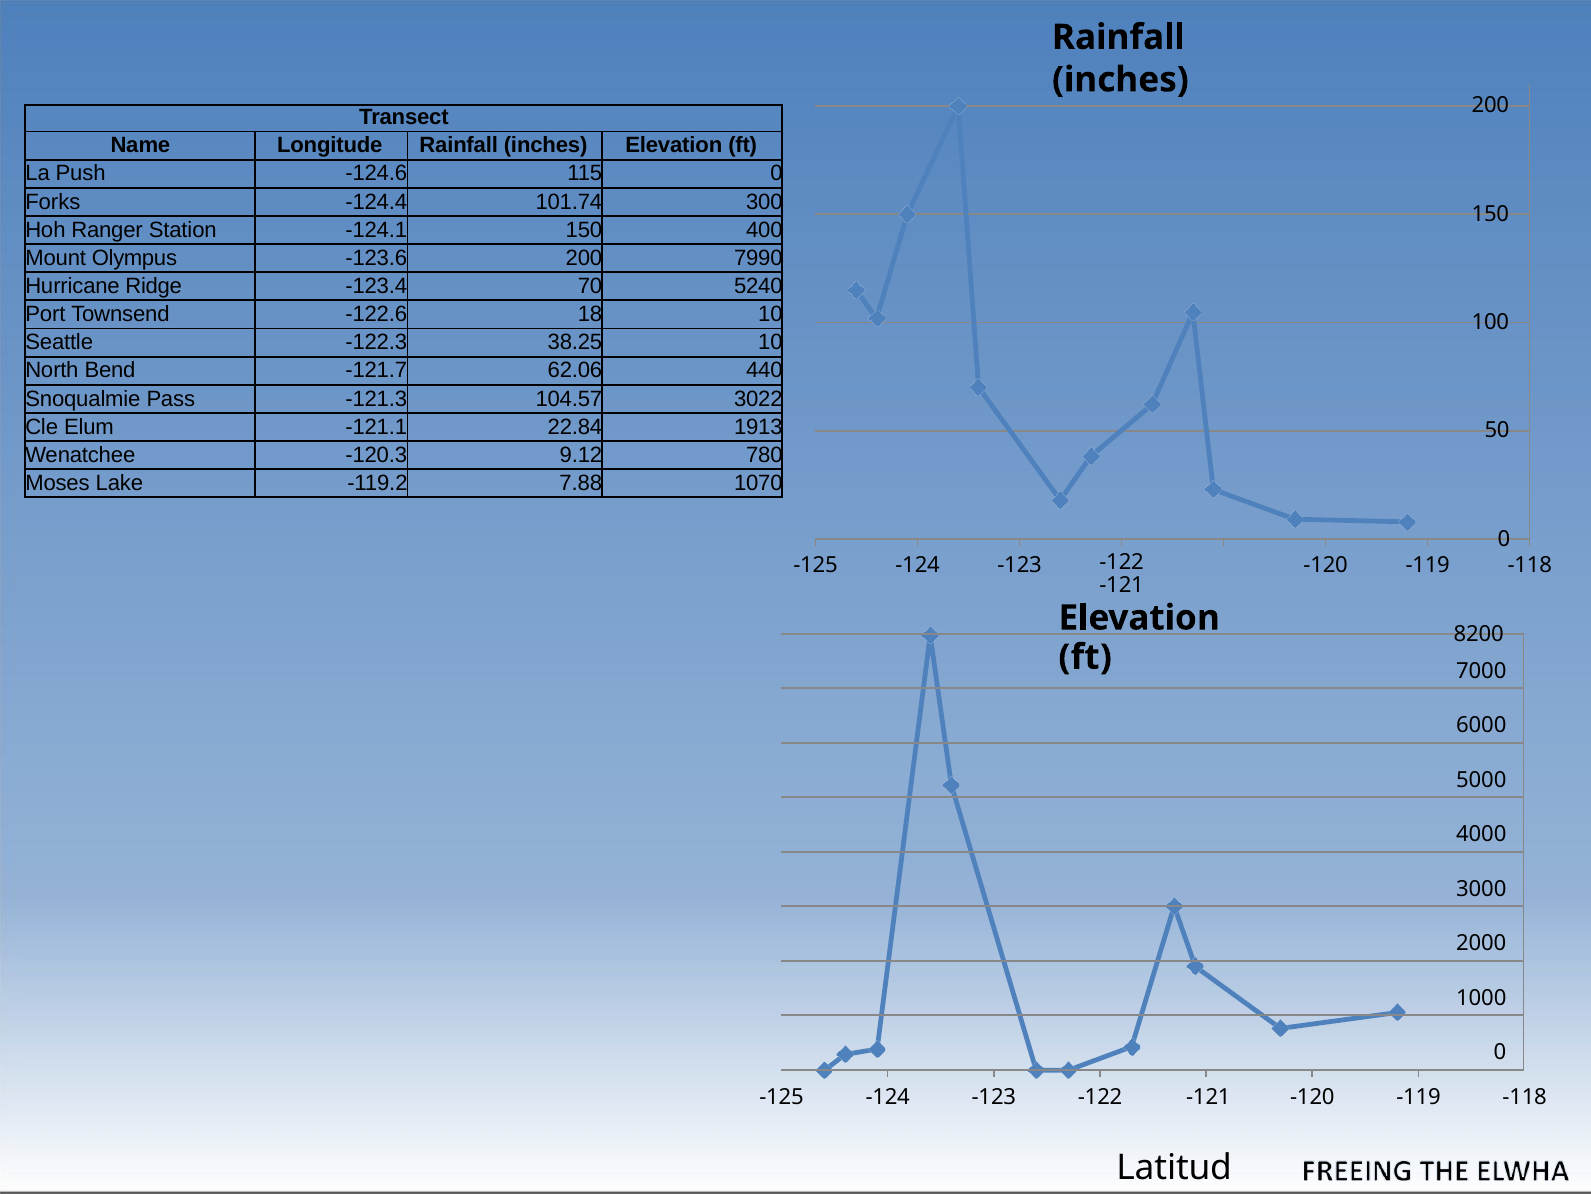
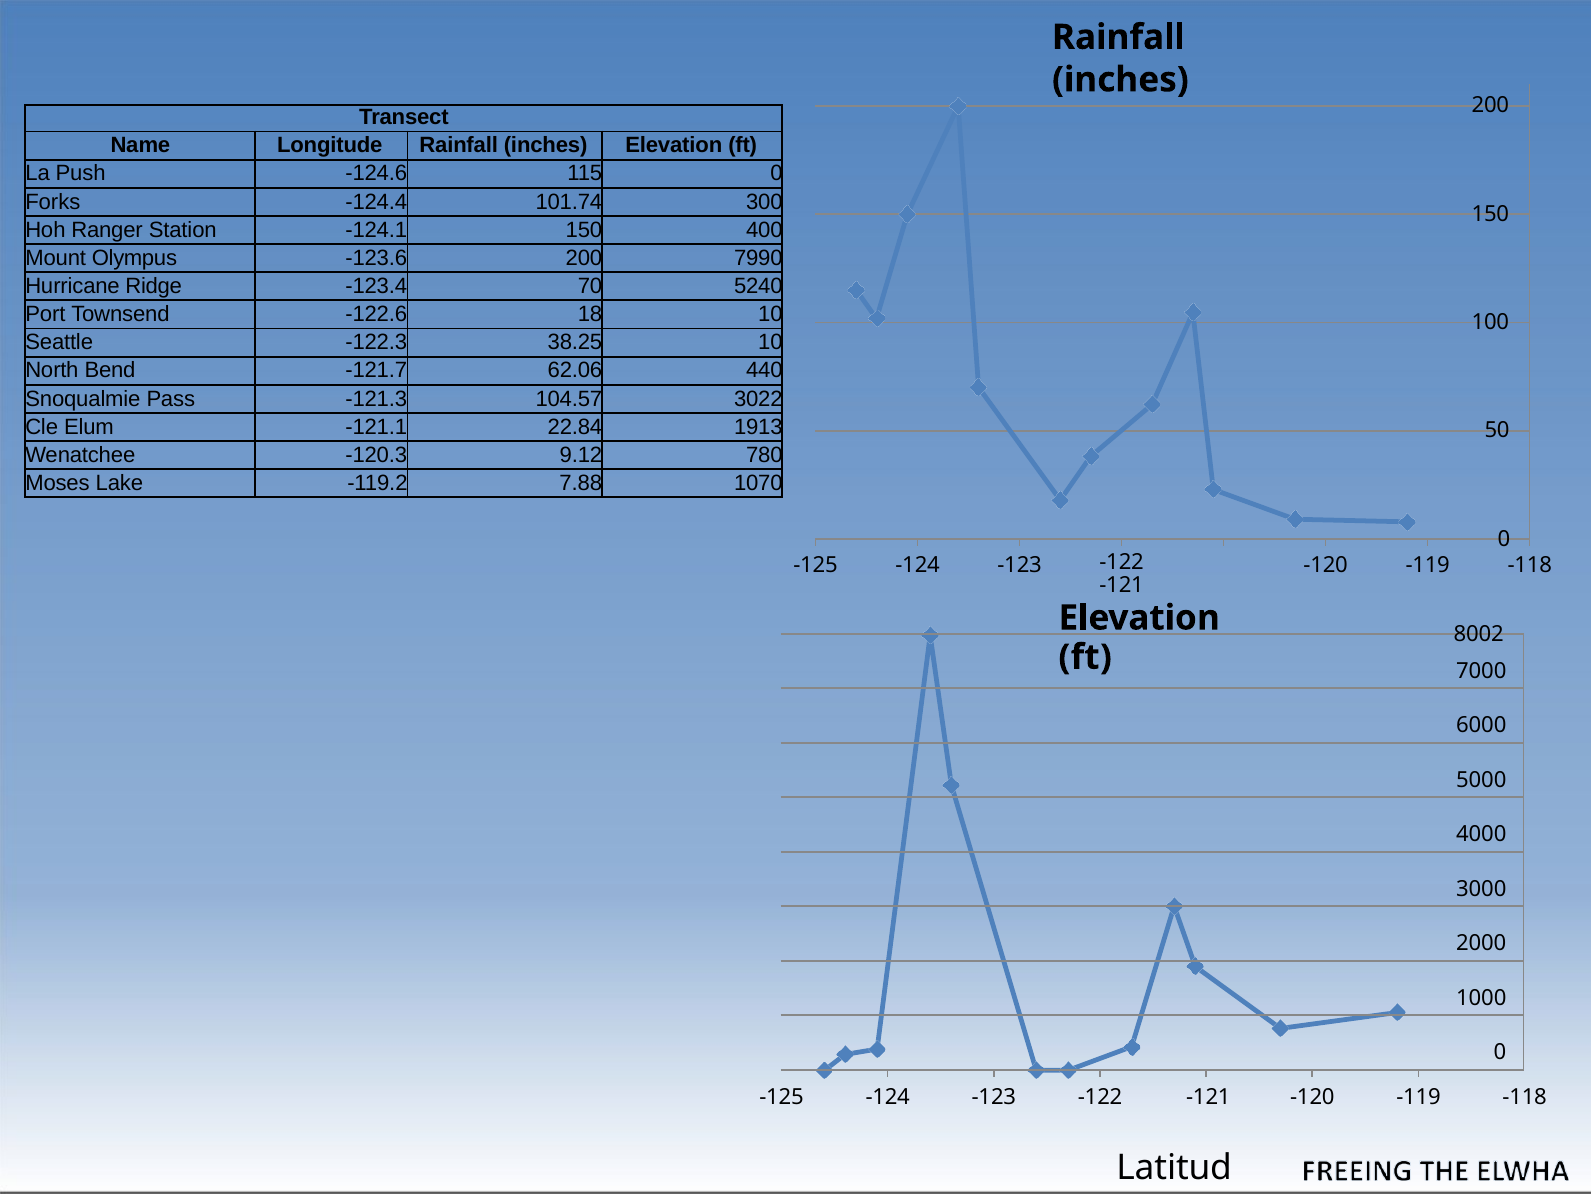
8200: 8200 -> 8002 (1479, 634)
